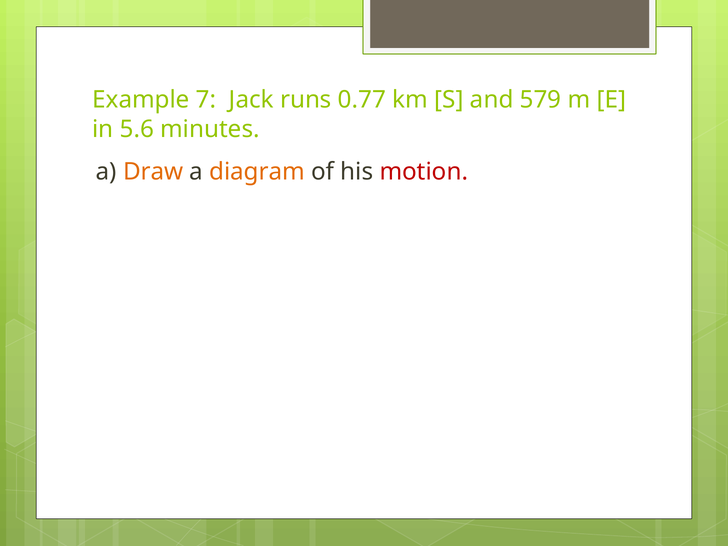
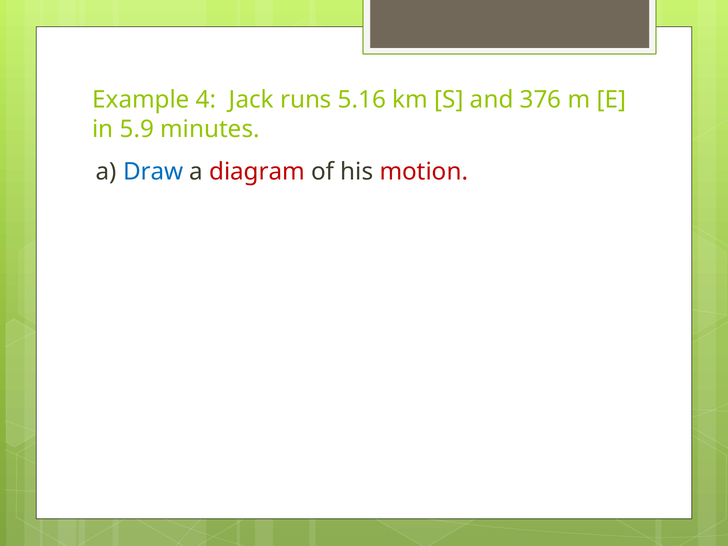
7: 7 -> 4 (206, 100)
0.77: 0.77 -> 5.16 (362, 100)
579: 579 -> 376 (541, 100)
5.6: 5.6 -> 5.9 (137, 129)
Draw colour: orange -> blue (153, 172)
diagram colour: orange -> red (257, 172)
